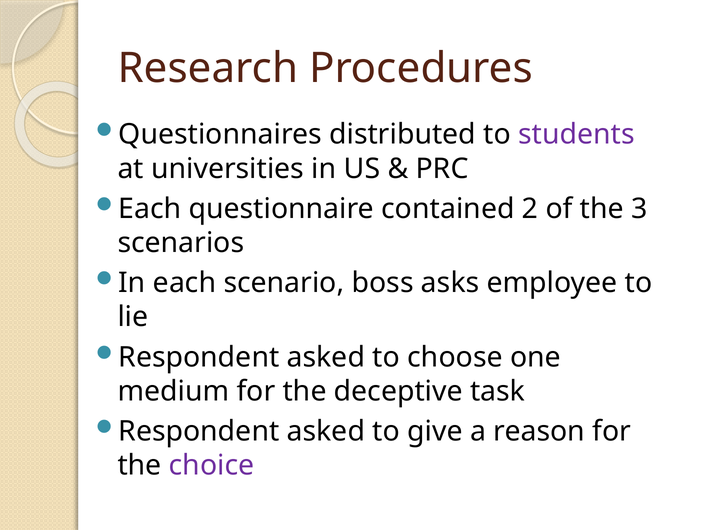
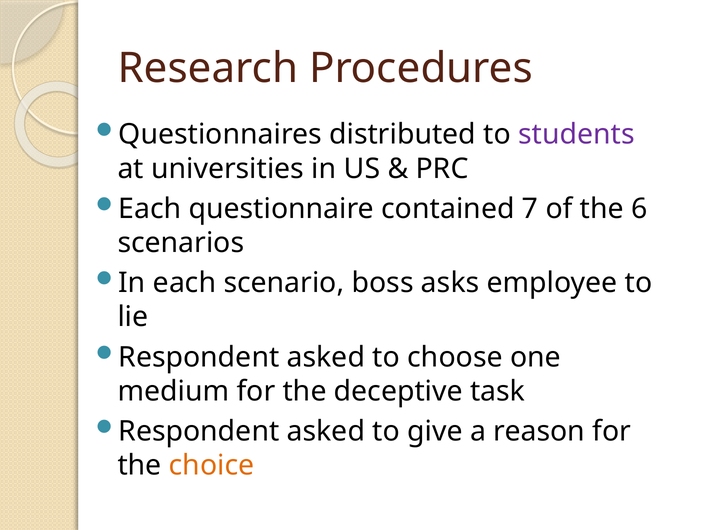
2: 2 -> 7 (530, 208)
3: 3 -> 6 (639, 208)
choice colour: purple -> orange (212, 465)
